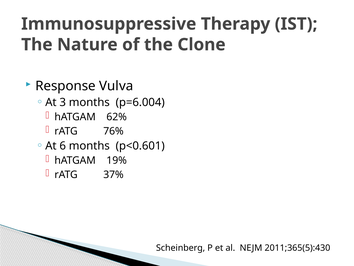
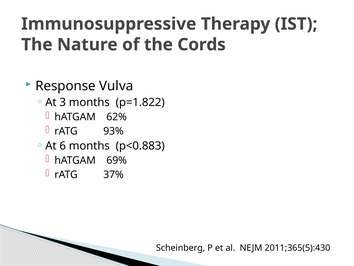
Clone: Clone -> Cords (202, 45)
p=6.004: p=6.004 -> p=1.822 (140, 102)
76%: 76% -> 93% (113, 131)
p<0.601: p<0.601 -> p<0.883 (140, 146)
19%: 19% -> 69% (117, 160)
